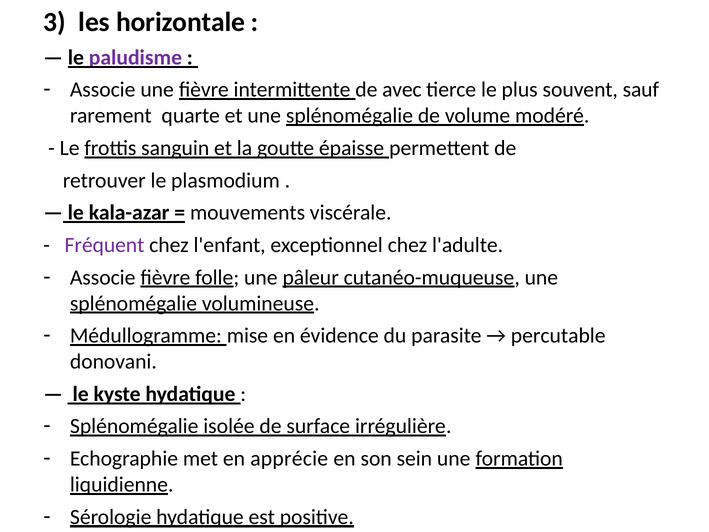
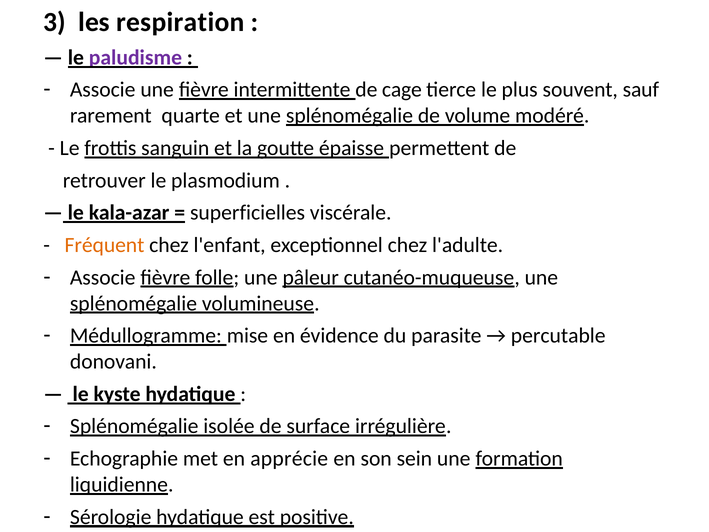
horizontale: horizontale -> respiration (180, 22)
avec: avec -> cage (402, 90)
mouvements: mouvements -> superficielles (248, 213)
Fréquent colour: purple -> orange (104, 245)
